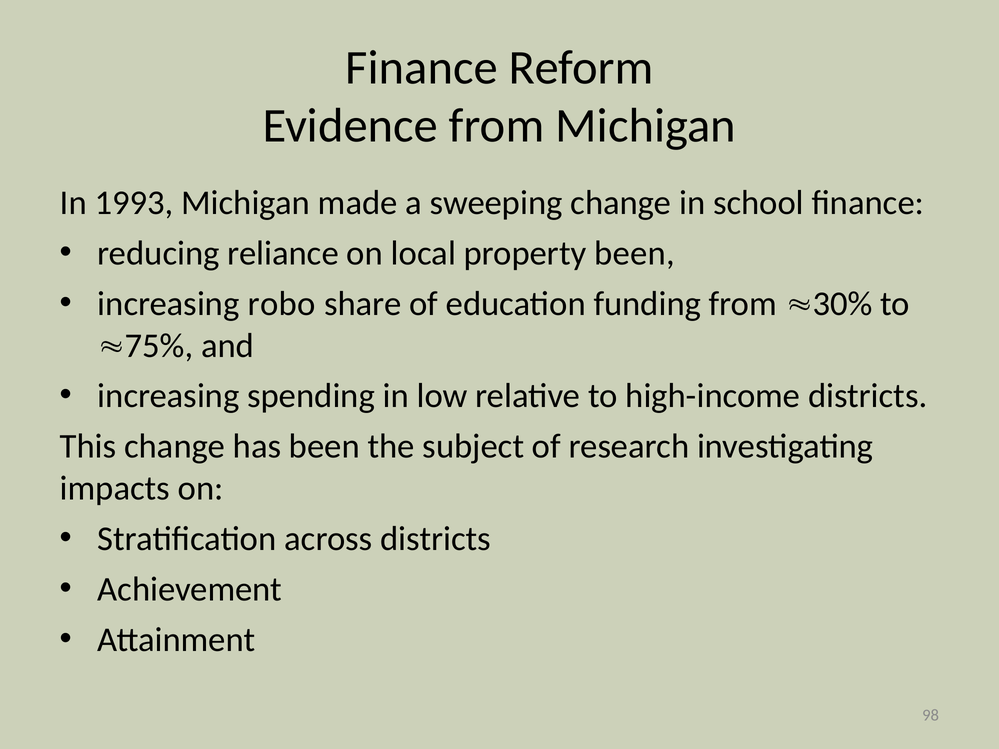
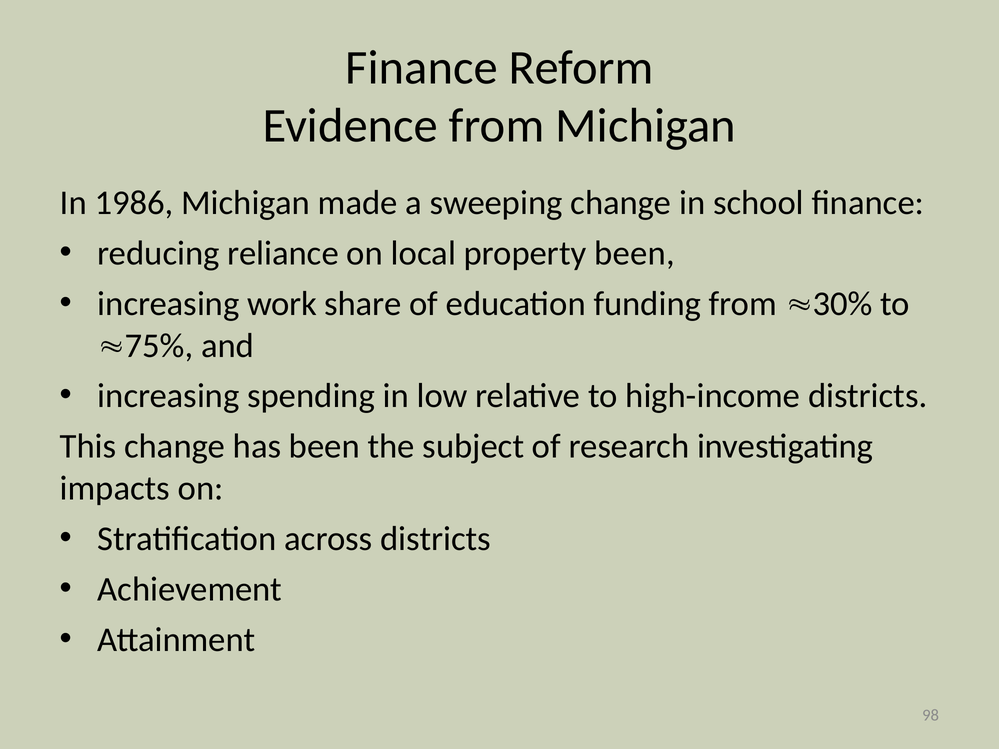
1993: 1993 -> 1986 (134, 203)
robo: robo -> work (282, 304)
